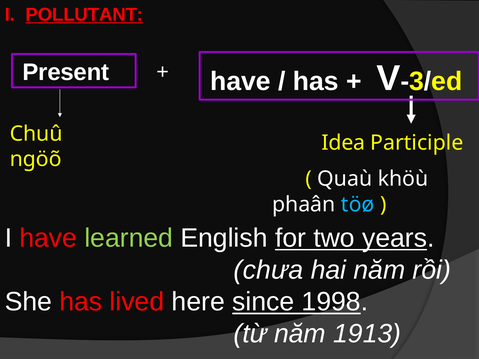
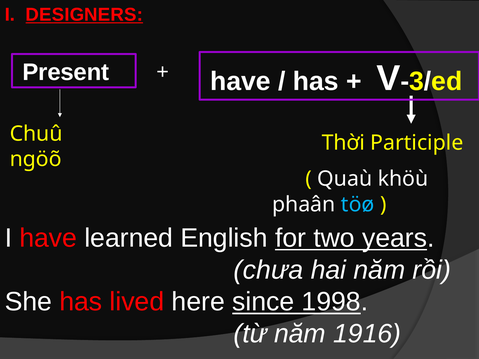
POLLUTANT: POLLUTANT -> DESIGNERS (84, 15)
Idea: Idea -> Thời (343, 143)
learned colour: light green -> white (129, 238)
1913: 1913 -> 1916 (367, 334)
